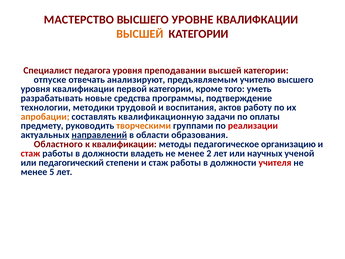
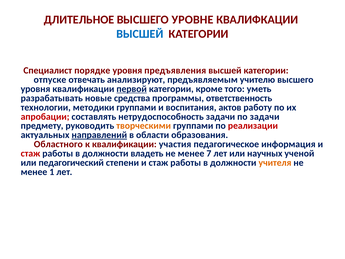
МАСТЕРСТВО: МАСТЕРСТВО -> ДЛИТЕЛЬНОЕ (79, 20)
ВЫСШЕЙ colour: orange -> blue (140, 34)
педагога: педагога -> порядке (92, 70)
преподавании: преподавании -> предъявления (175, 70)
первой underline: none -> present (132, 89)
подтверждение: подтверждение -> ответственность (239, 98)
методики трудовой: трудовой -> группами (136, 107)
апробации colour: orange -> red (45, 116)
квалификационную: квалификационную -> нетрудоспособность (161, 116)
по оплаты: оплаты -> задачи (265, 116)
методы: методы -> участия (175, 144)
организацию: организацию -> информация (288, 144)
2: 2 -> 7 (209, 153)
учителя colour: red -> orange (275, 163)
5: 5 -> 1 (52, 172)
